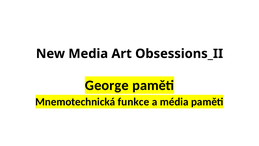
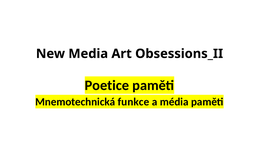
George: George -> Poetice (107, 85)
